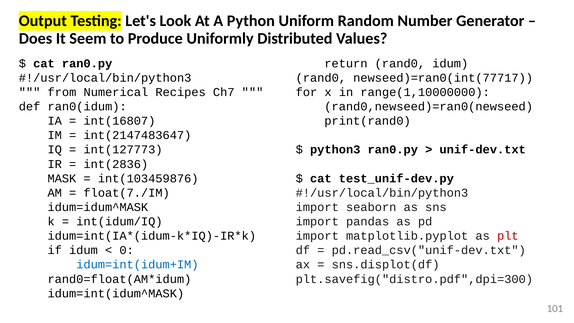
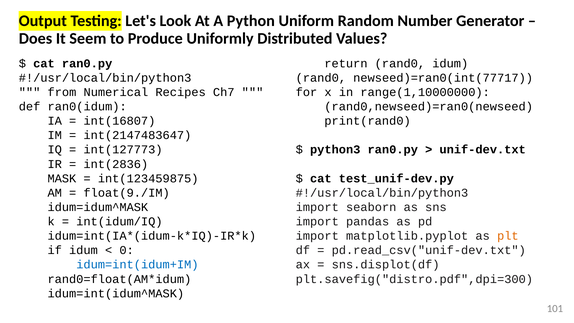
int(103459876: int(103459876 -> int(123459875 (148, 178)
float(7./IM: float(7./IM -> float(9./IM (127, 193)
plt colour: red -> orange (508, 236)
